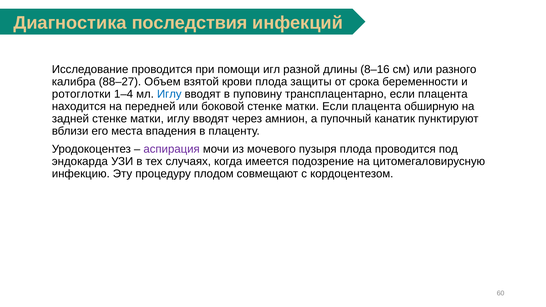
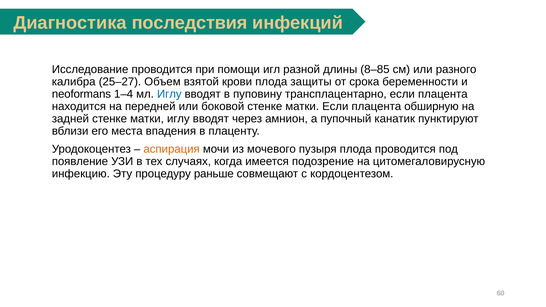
8–16: 8–16 -> 8–85 (375, 70)
88–27: 88–27 -> 25–27 (120, 82)
ротоглотки: ротоглотки -> neoformans (81, 94)
аспирация colour: purple -> orange (172, 149)
эндокарда: эндокарда -> появление (80, 161)
плодом: плодом -> раньше (214, 174)
